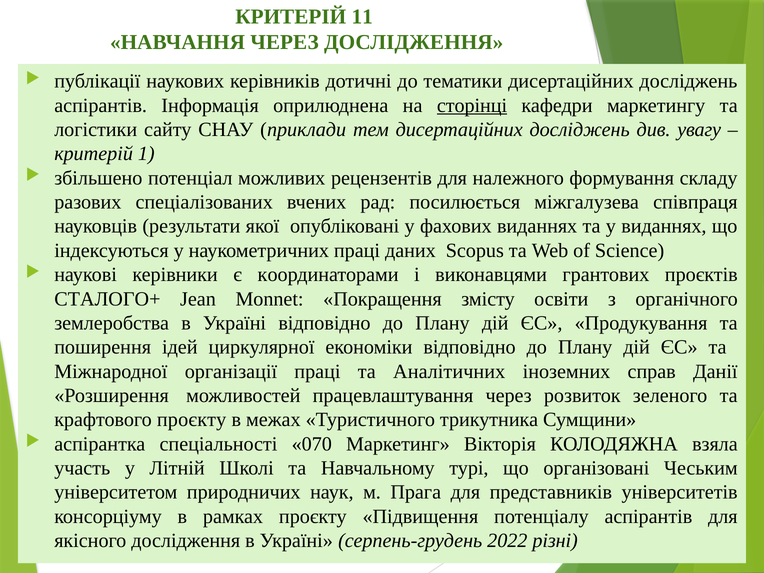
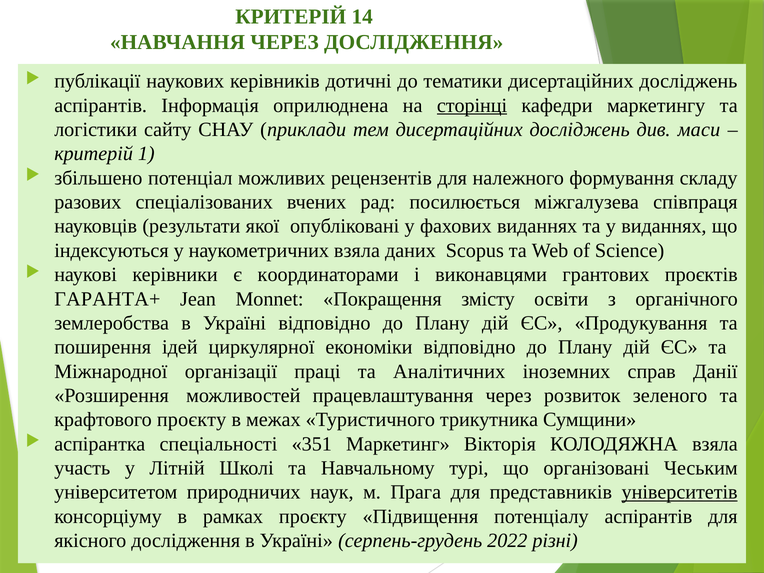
11: 11 -> 14 (362, 17)
увагу: увагу -> маси (699, 130)
наукометричних праці: праці -> взяла (357, 250)
СТАЛОГО+: СТАЛОГО+ -> ГАРАНТА+ (107, 299)
070: 070 -> 351 (312, 444)
університетів underline: none -> present (680, 492)
